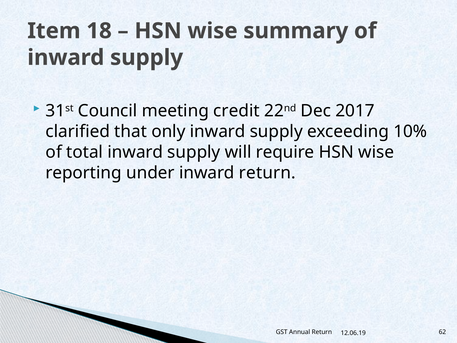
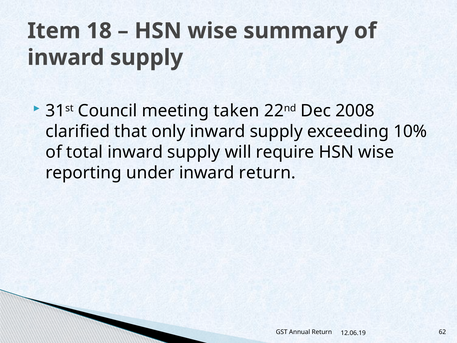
credit: credit -> taken (237, 111)
2017: 2017 -> 2008 (355, 111)
